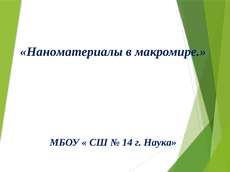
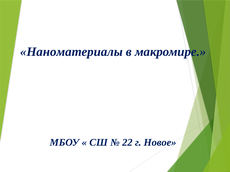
14: 14 -> 22 (127, 143)
Наука: Наука -> Новое (160, 143)
